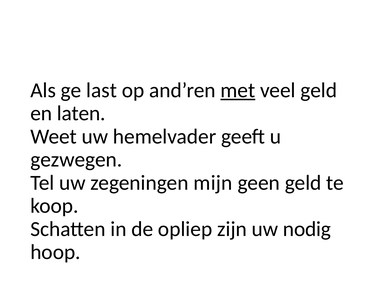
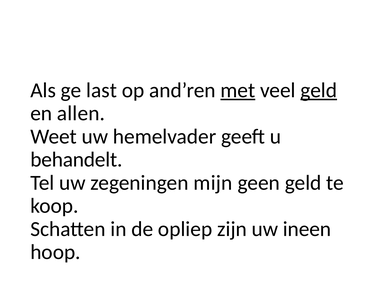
geld underline: none -> present (319, 90)
laten: laten -> allen (81, 113)
gezwegen: gezwegen -> behandelt (76, 160)
nodig: nodig -> ineen (307, 229)
